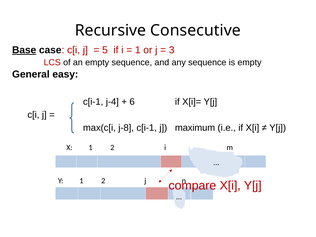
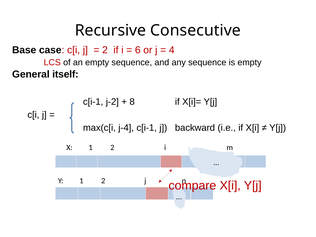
Base underline: present -> none (24, 50)
5: 5 -> 2 (105, 50)
1: 1 -> 6 (138, 50)
3: 3 -> 4 (172, 50)
easy: easy -> itself (65, 74)
j-4: j-4 -> j-2 (112, 102)
6: 6 -> 8 (132, 102)
j-8: j-8 -> j-4 (126, 128)
maximum: maximum -> backward (195, 128)
